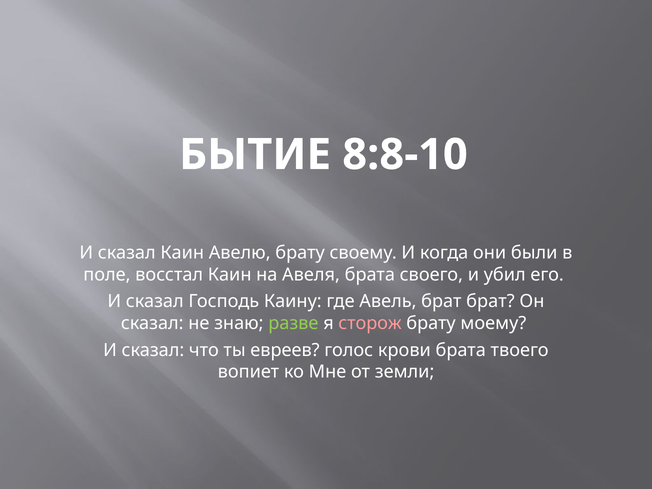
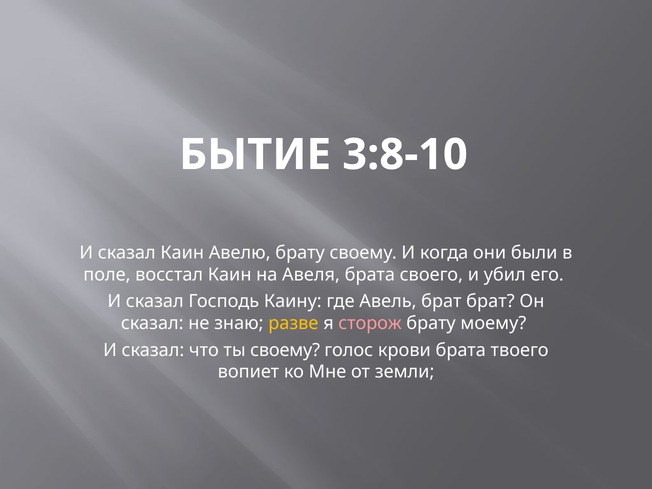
8:8-10: 8:8-10 -> 3:8-10 (405, 155)
разве colour: light green -> yellow (293, 323)
ты евреев: евреев -> своему (285, 350)
